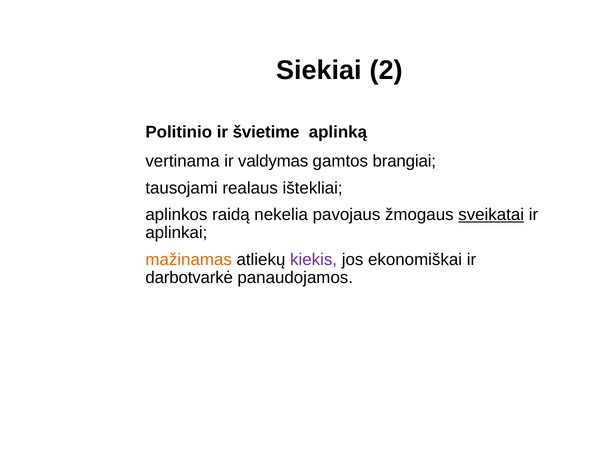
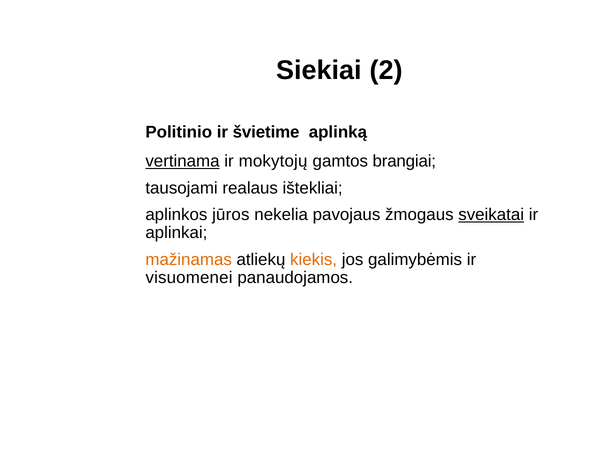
vertinama underline: none -> present (183, 161)
valdymas: valdymas -> mokytojų (273, 161)
raidą: raidą -> jūros (231, 215)
kiekis colour: purple -> orange (314, 260)
ekonomiškai: ekonomiškai -> galimybėmis (415, 260)
darbotvarkė: darbotvarkė -> visuomenei (189, 278)
